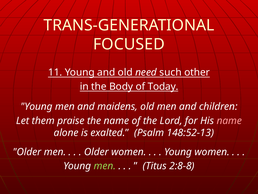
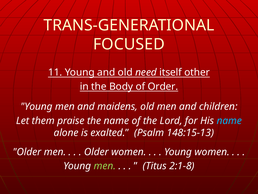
such: such -> itself (171, 72)
Today: Today -> Order (163, 86)
name colour: pink -> light blue (229, 120)
148:52-13: 148:52-13 -> 148:15-13 (190, 132)
2:8-8: 2:8-8 -> 2:1-8 (182, 166)
